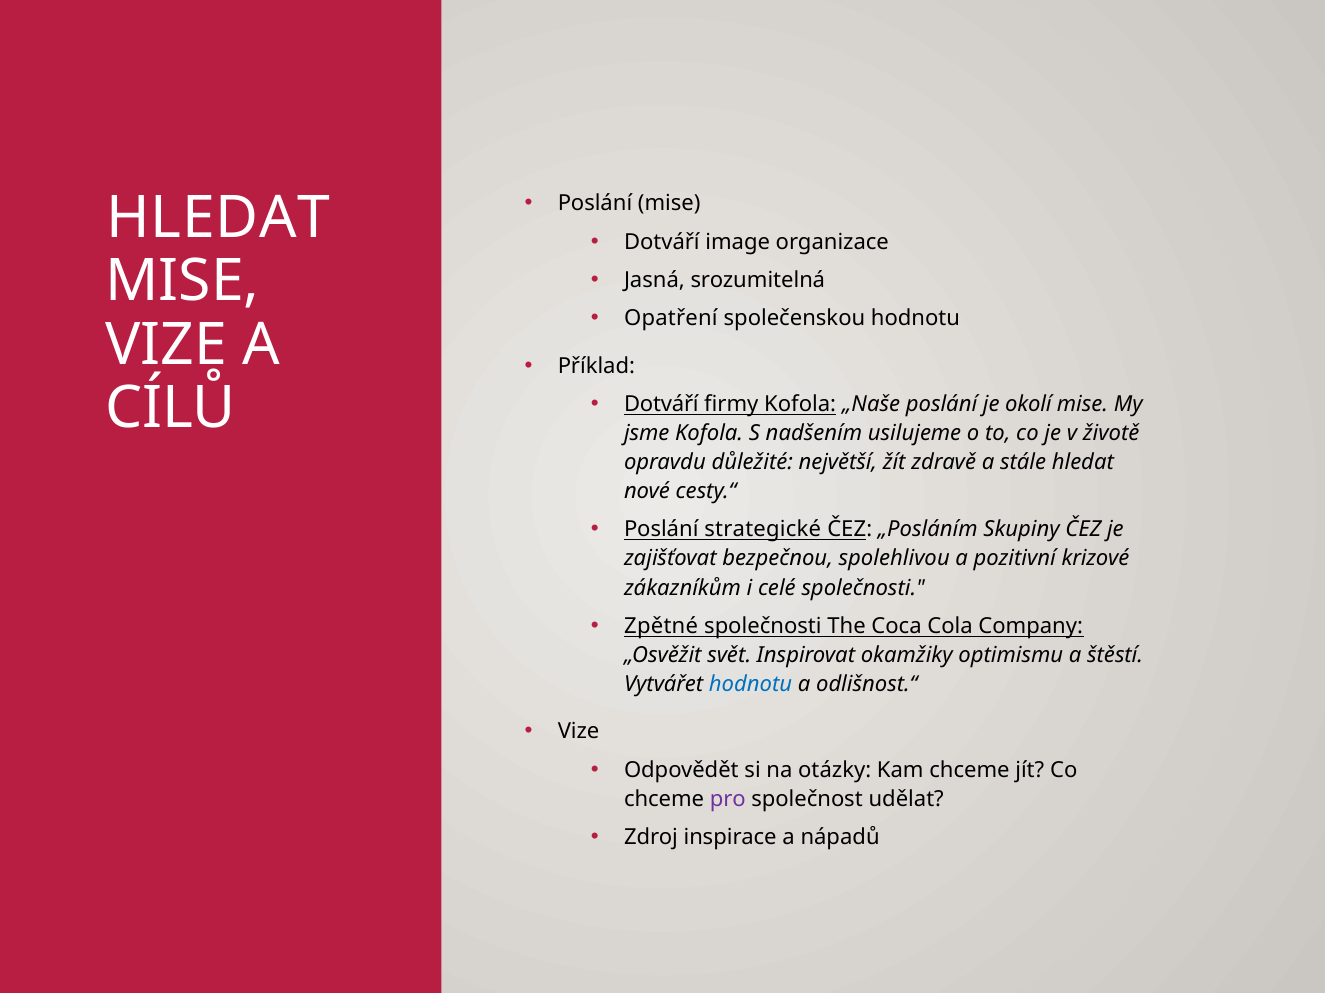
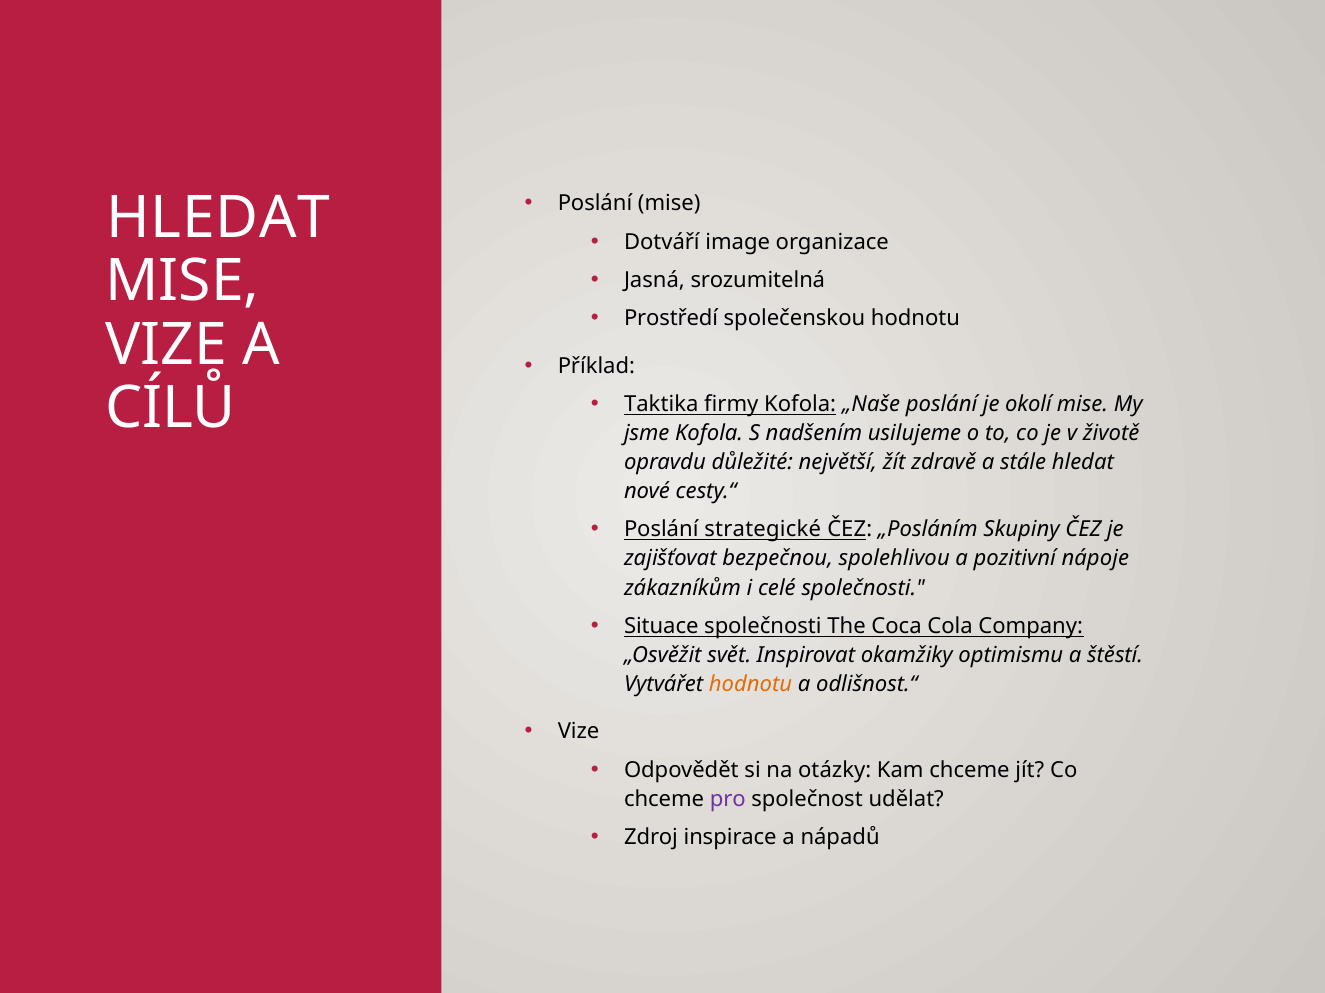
Opatření: Opatření -> Prostředí (671, 319)
Dotváří: Dotváří -> Taktika (661, 404)
krizové: krizové -> nápoje (1095, 559)
Zpětné: Zpětné -> Situace (661, 627)
hodnotu colour: blue -> orange (751, 685)
